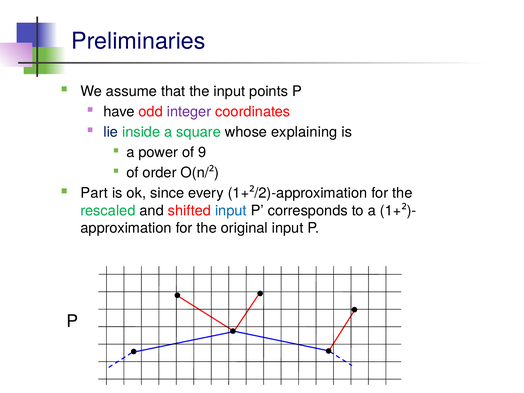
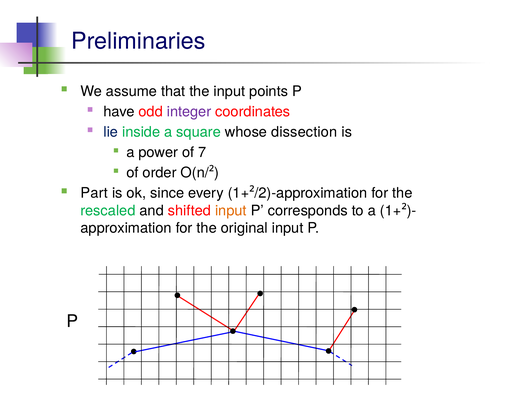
explaining: explaining -> dissection (304, 132)
9: 9 -> 7 (202, 152)
input colour: blue -> orange (231, 211)
